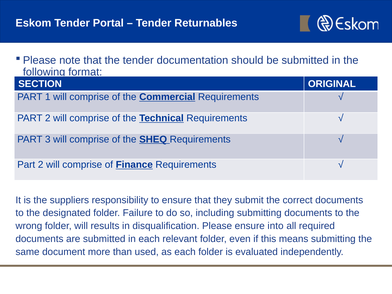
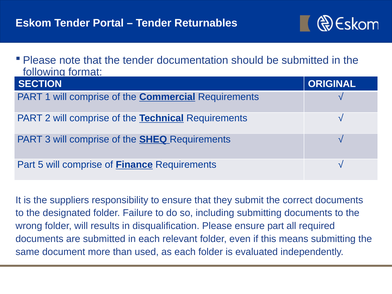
2: 2 -> 5 (41, 165)
ensure into: into -> part (276, 226)
